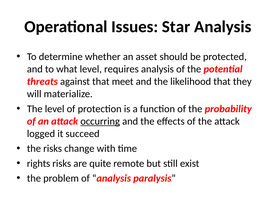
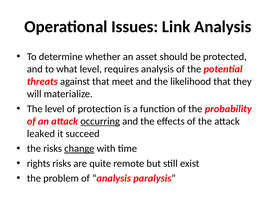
Star: Star -> Link (176, 27)
logged: logged -> leaked (41, 134)
change underline: none -> present (79, 149)
